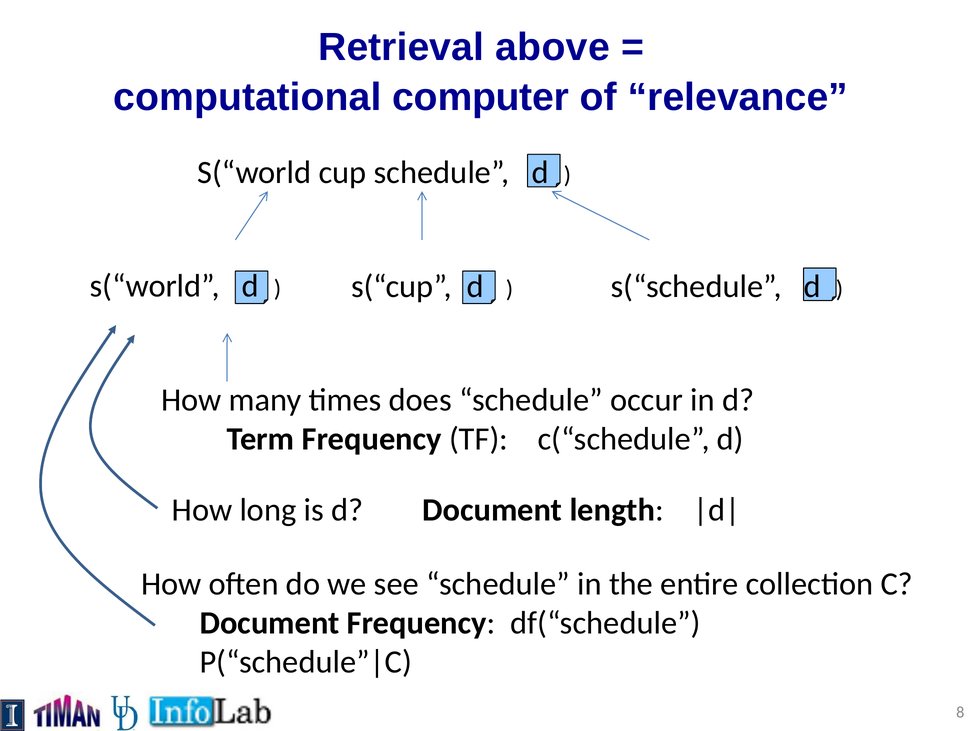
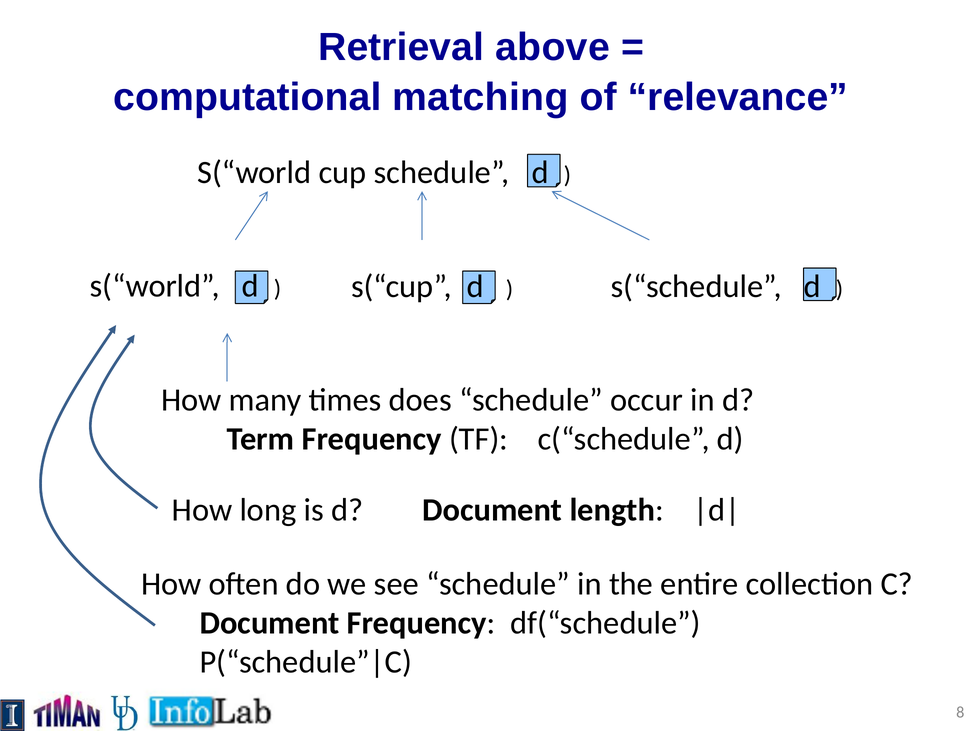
computer: computer -> matching (480, 97)
